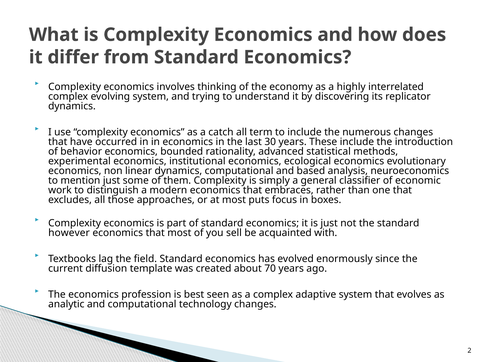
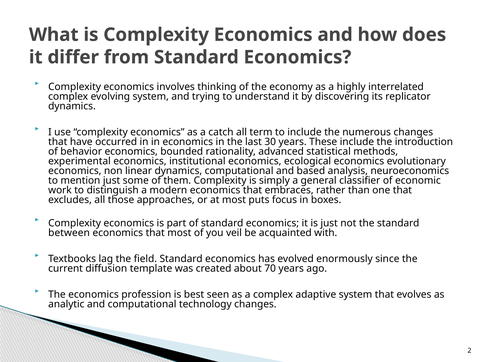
however: however -> between (69, 233)
sell: sell -> veil (234, 233)
